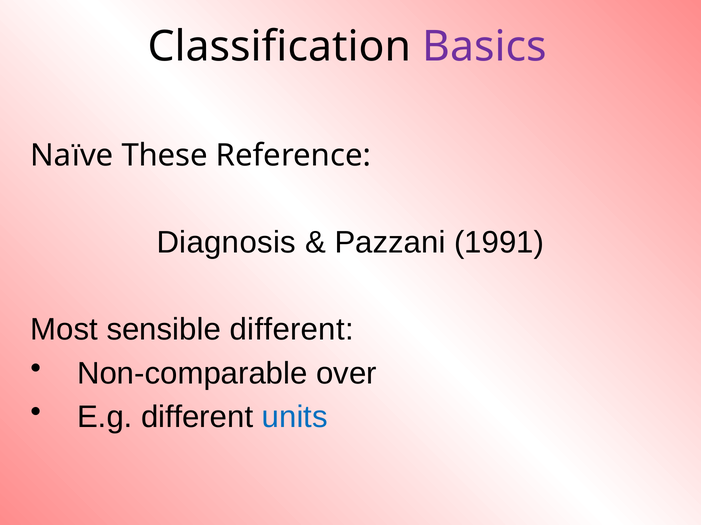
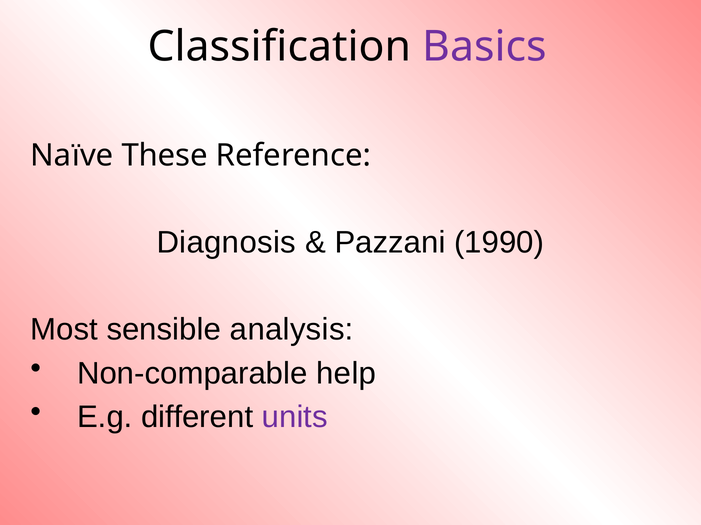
1991: 1991 -> 1990 (499, 243)
sensible different: different -> analysis (292, 330)
over: over -> help (346, 374)
units colour: blue -> purple (295, 417)
